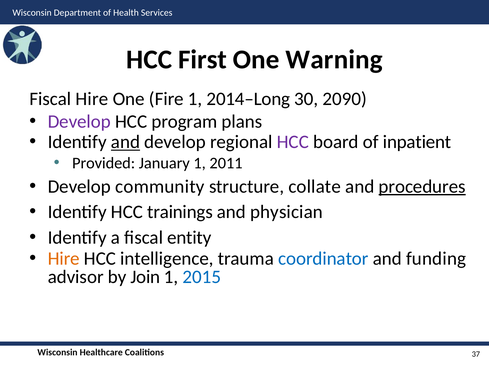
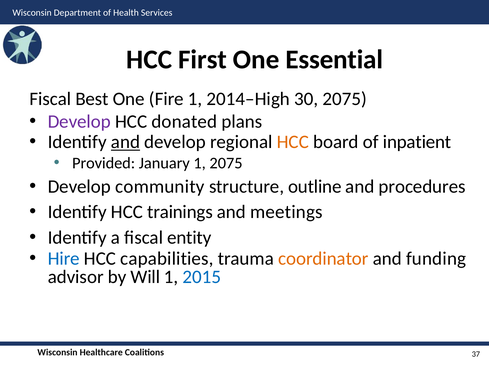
Warning: Warning -> Essential (334, 60)
Fiscal Hire: Hire -> Best (92, 99)
2014–Long: 2014–Long -> 2014–High (248, 99)
30 2090: 2090 -> 2075 (345, 99)
program: program -> donated (184, 122)
HCC colour: purple -> orange (293, 142)
1 2011: 2011 -> 2075 (226, 163)
collate: collate -> outline (315, 187)
procedures underline: present -> none (422, 187)
physician: physician -> meetings (286, 212)
Hire colour: orange -> blue (64, 259)
intelligence: intelligence -> capabilities (167, 259)
coordinator colour: blue -> orange (323, 259)
Join: Join -> Will (145, 277)
